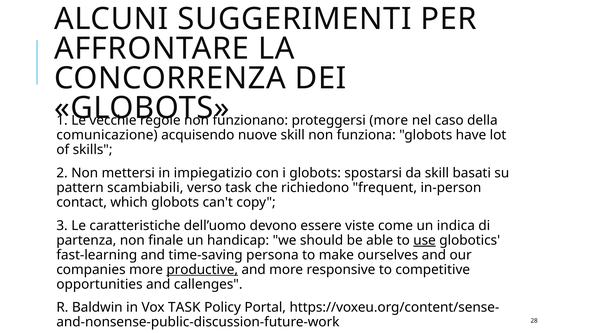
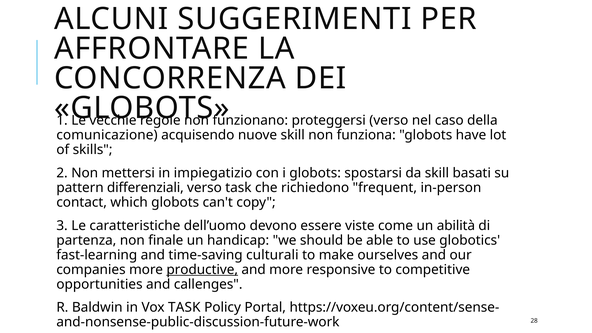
proteggersi more: more -> verso (389, 120)
scambiabili: scambiabili -> differenziali (145, 188)
indica: indica -> abilità (456, 226)
use underline: present -> none (425, 240)
persona: persona -> culturali (272, 255)
